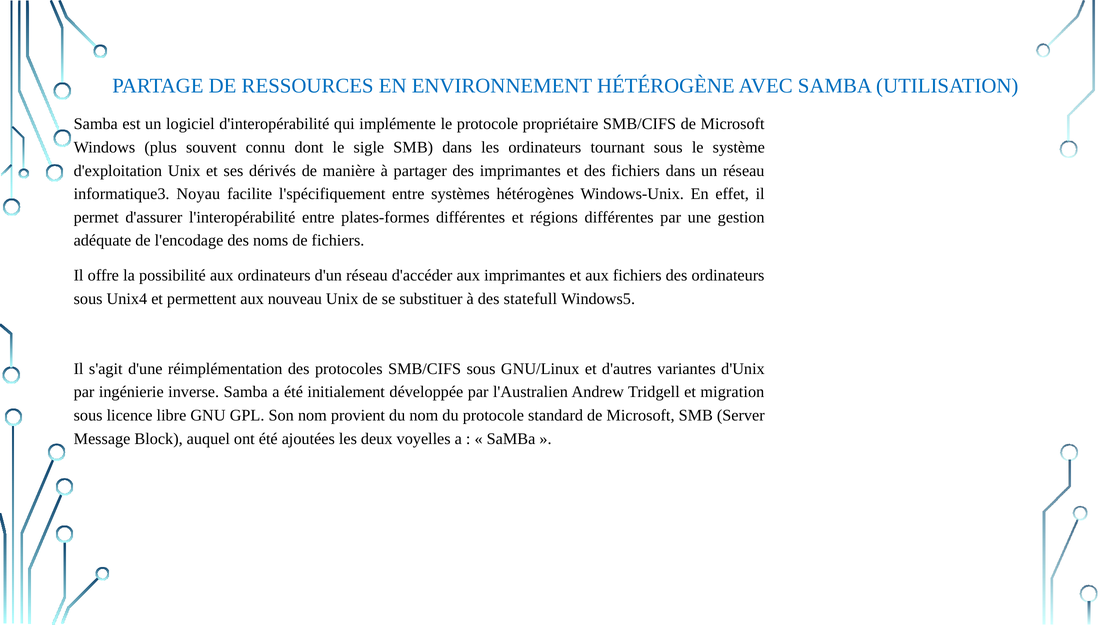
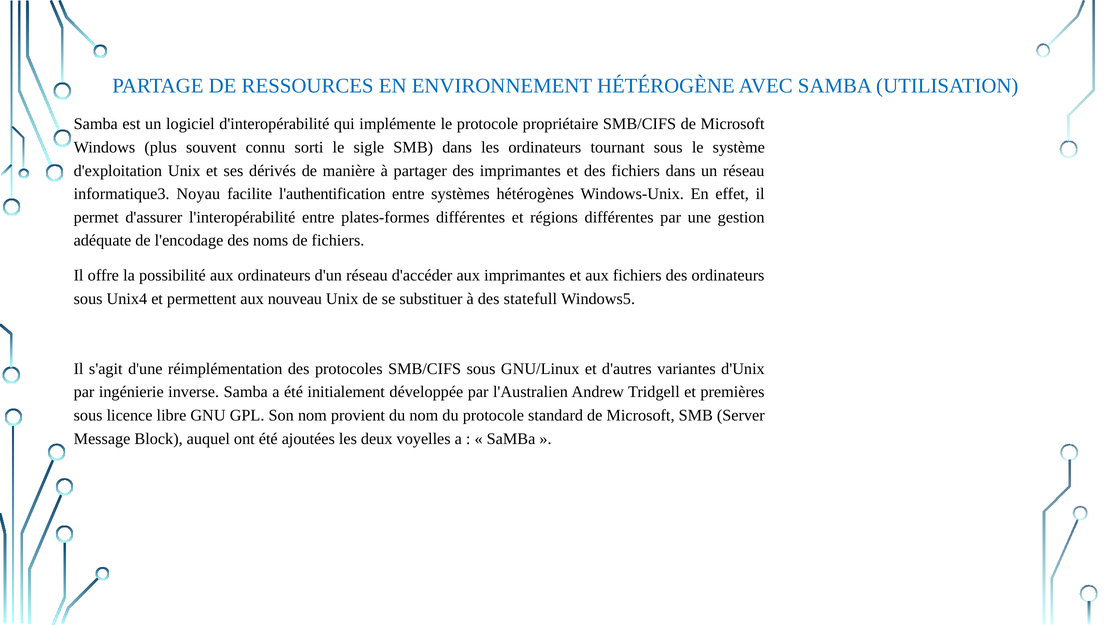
dont: dont -> sorti (309, 147)
l'spécifiquement: l'spécifiquement -> l'authentification (332, 194)
migration: migration -> premières (732, 392)
